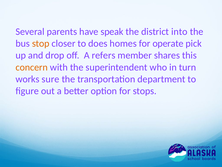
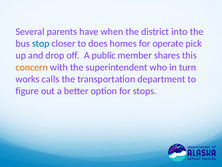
speak: speak -> when (112, 32)
stop colour: orange -> blue (41, 43)
refers: refers -> public (104, 55)
sure: sure -> calls (50, 79)
